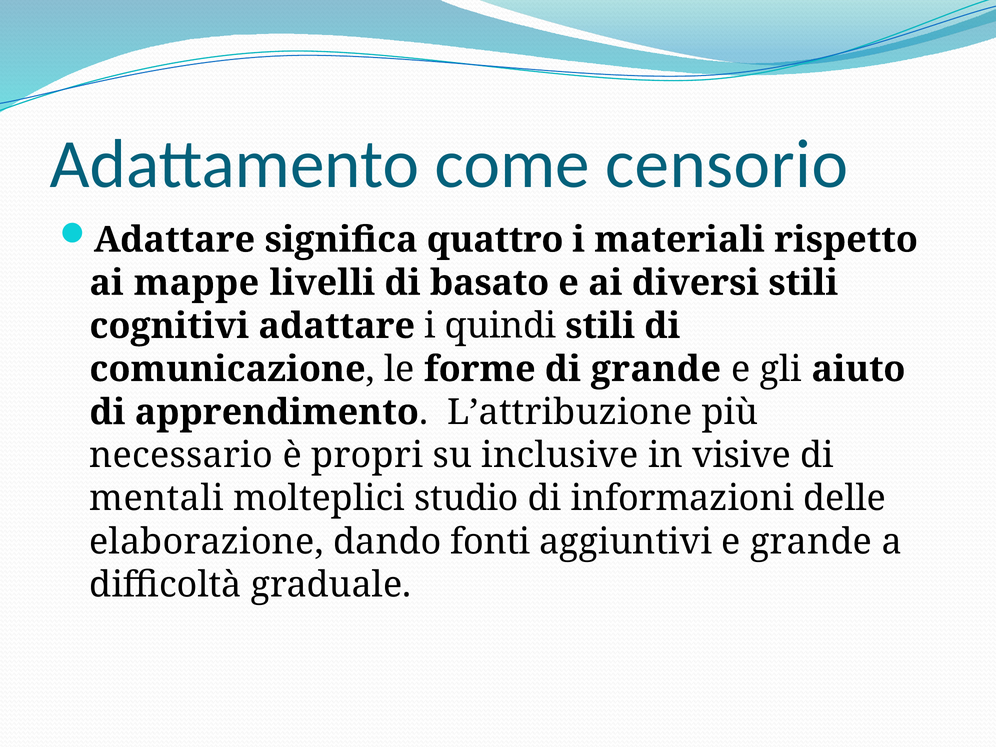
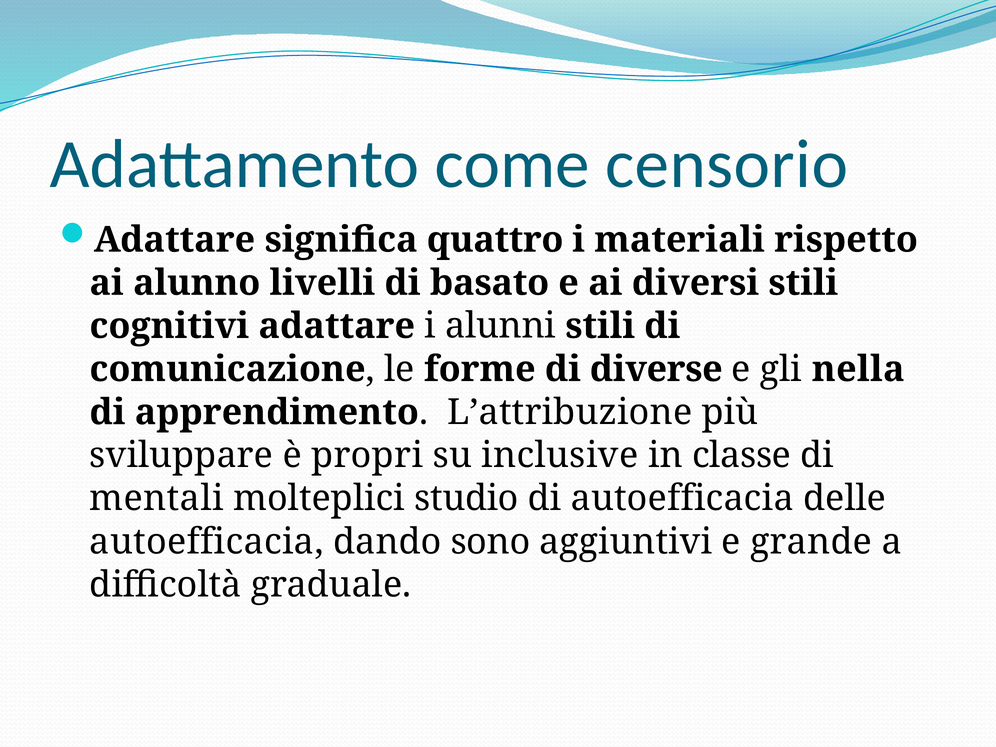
mappe: mappe -> alunno (197, 283)
quindi: quindi -> alunni (501, 326)
di grande: grande -> diverse (656, 369)
aiuto: aiuto -> nella (858, 369)
necessario: necessario -> sviluppare (181, 455)
visive: visive -> classe (742, 455)
di informazioni: informazioni -> autoefficacia (682, 499)
elaborazione: elaborazione -> autoefficacia (206, 542)
fonti: fonti -> sono (490, 542)
